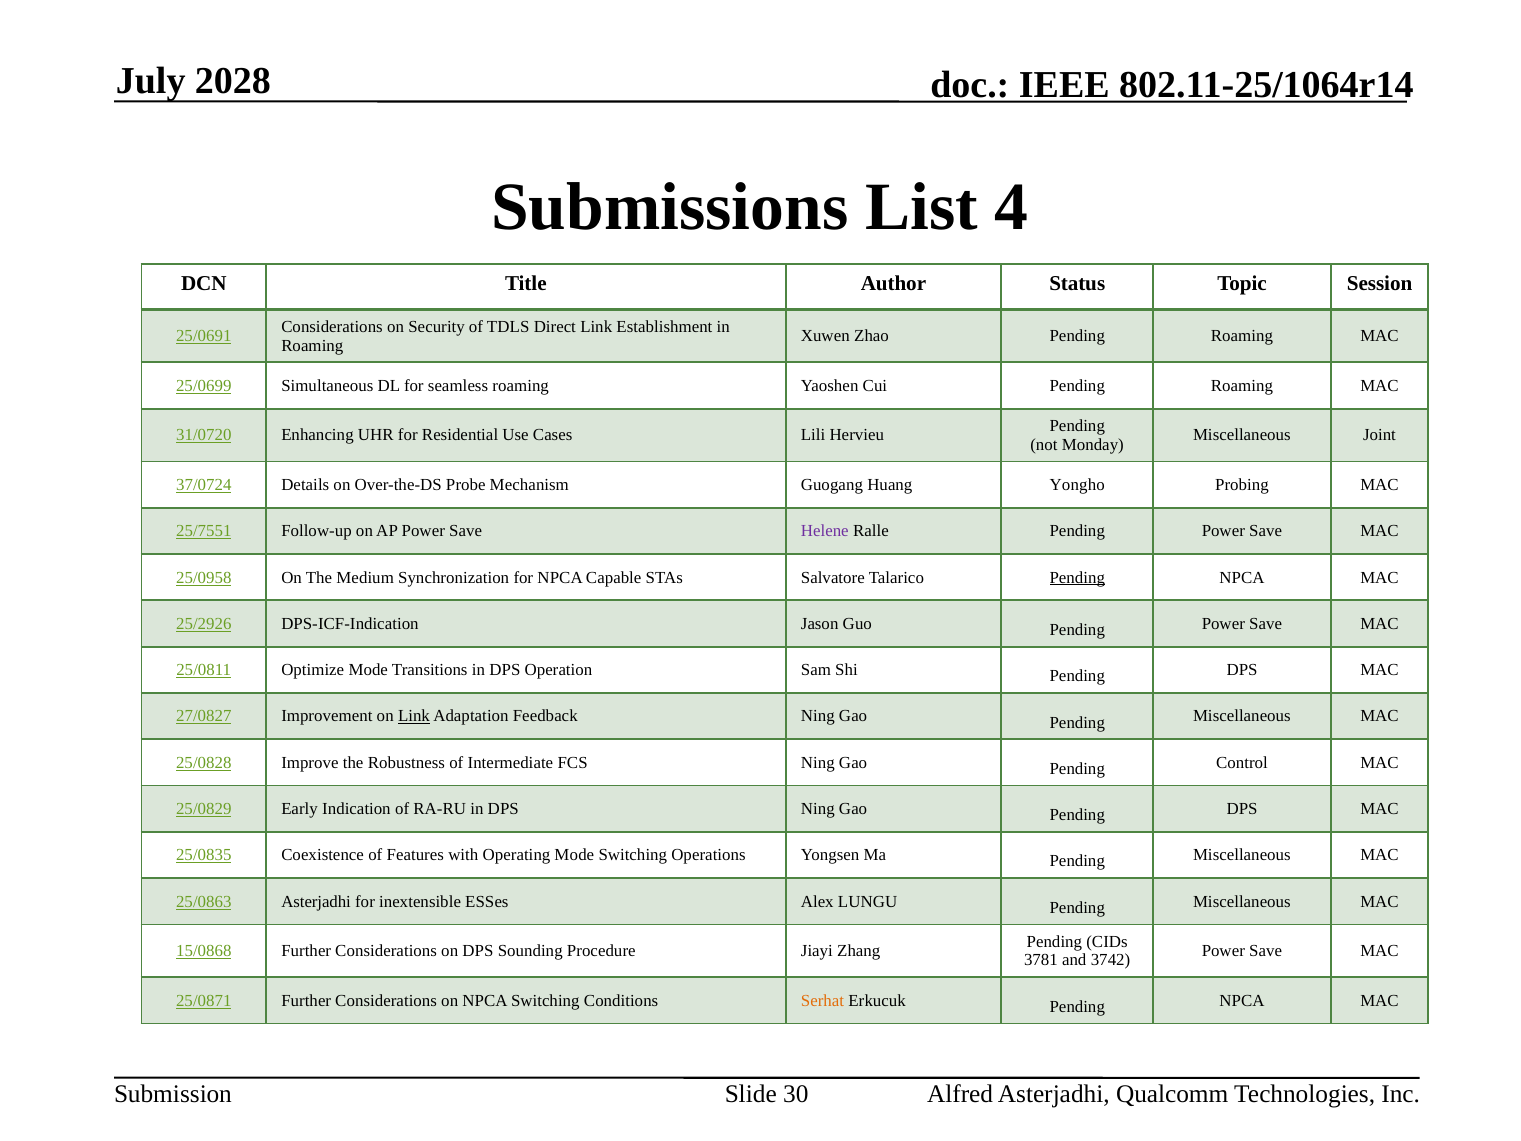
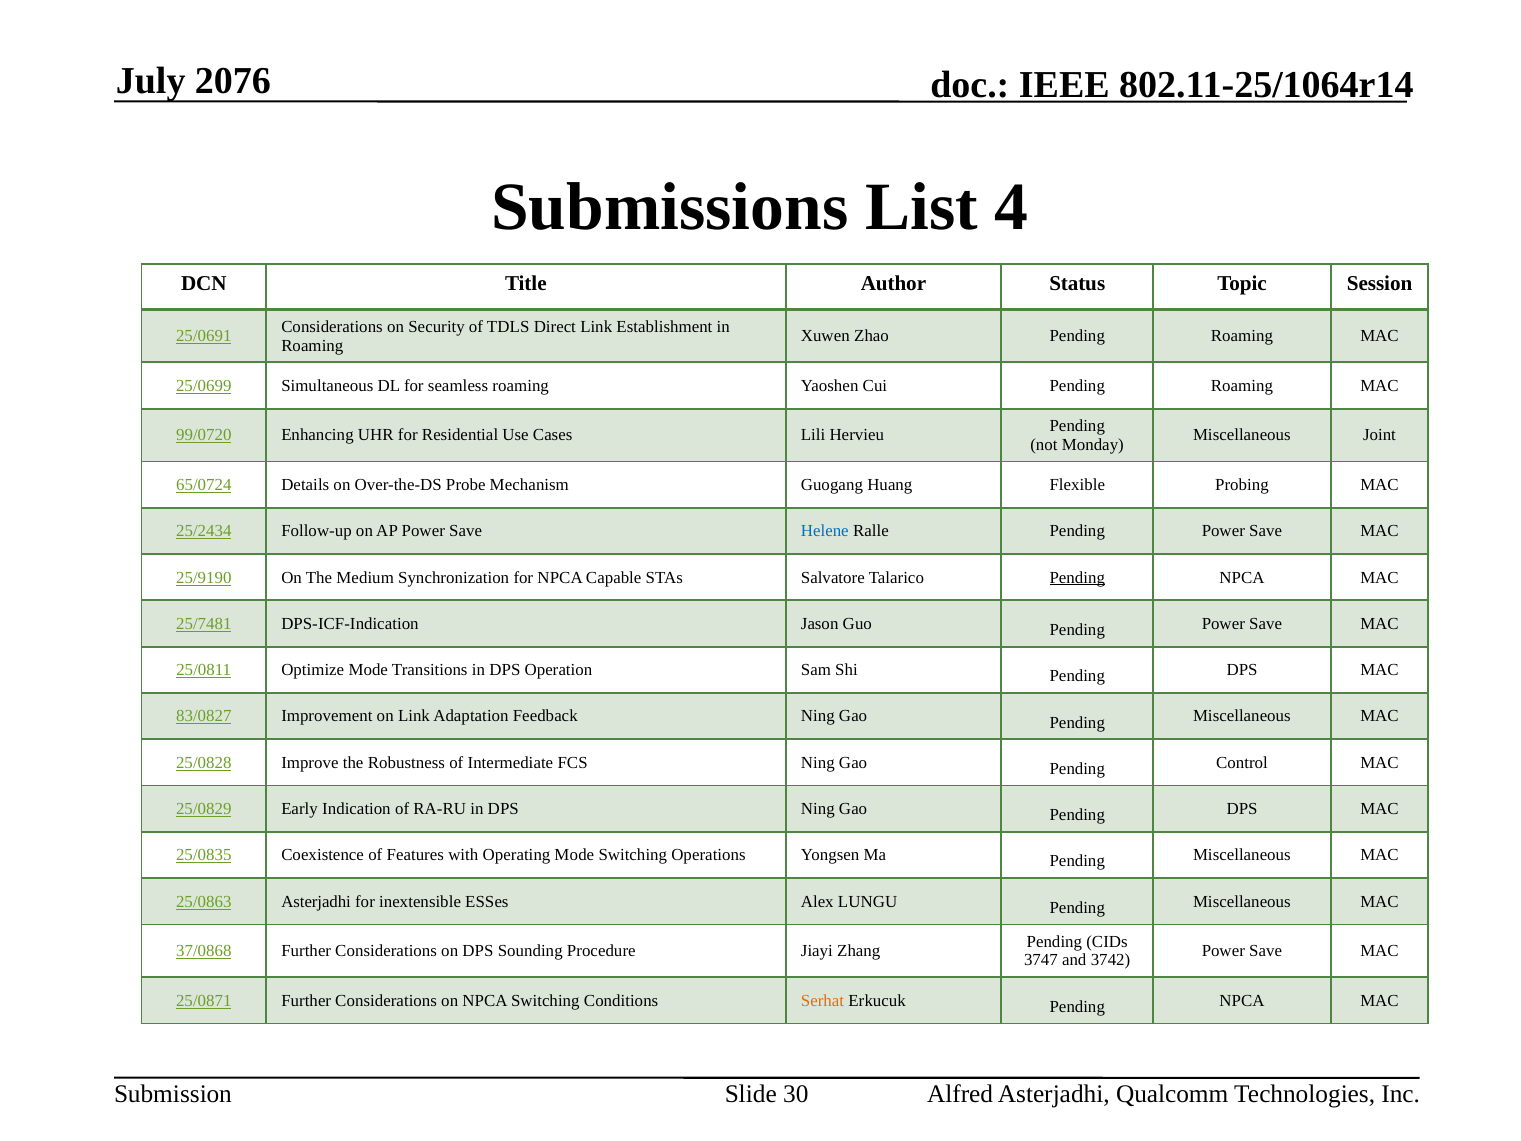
2028: 2028 -> 2076 (233, 81)
31/0720: 31/0720 -> 99/0720 (204, 435)
37/0724: 37/0724 -> 65/0724 (204, 485)
Yongho: Yongho -> Flexible (1077, 485)
25/7551: 25/7551 -> 25/2434 (204, 531)
Helene colour: purple -> blue (825, 531)
25/0958: 25/0958 -> 25/9190 (204, 577)
25/2926: 25/2926 -> 25/7481 (204, 624)
27/0827: 27/0827 -> 83/0827 (204, 716)
Link underline: present -> none (414, 716)
15/0868: 15/0868 -> 37/0868 (204, 951)
3781: 3781 -> 3747 (1041, 960)
